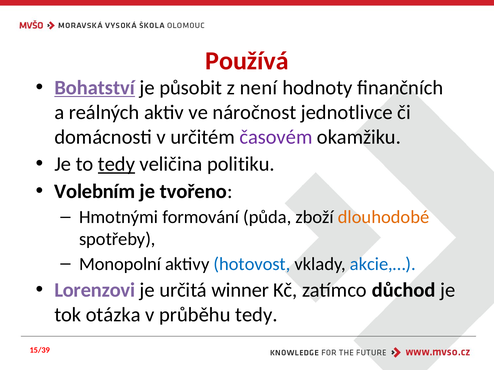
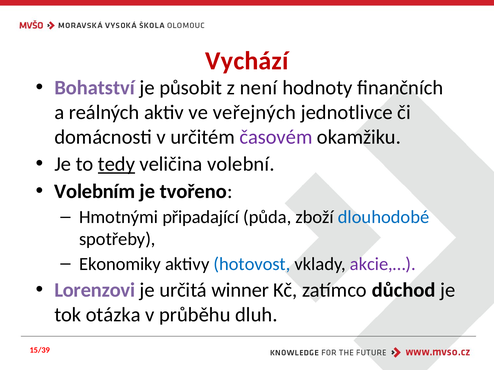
Používá: Používá -> Vychází (247, 61)
Bohatství underline: present -> none (95, 88)
náročnost: náročnost -> veřejných (254, 112)
politiku: politiku -> volební (241, 164)
formování: formování -> připadající (201, 217)
dlouhodobé colour: orange -> blue (384, 217)
Monopolní: Monopolní -> Ekonomiky (120, 264)
akcie,… colour: blue -> purple (383, 264)
průběhu tedy: tedy -> dluh (256, 315)
